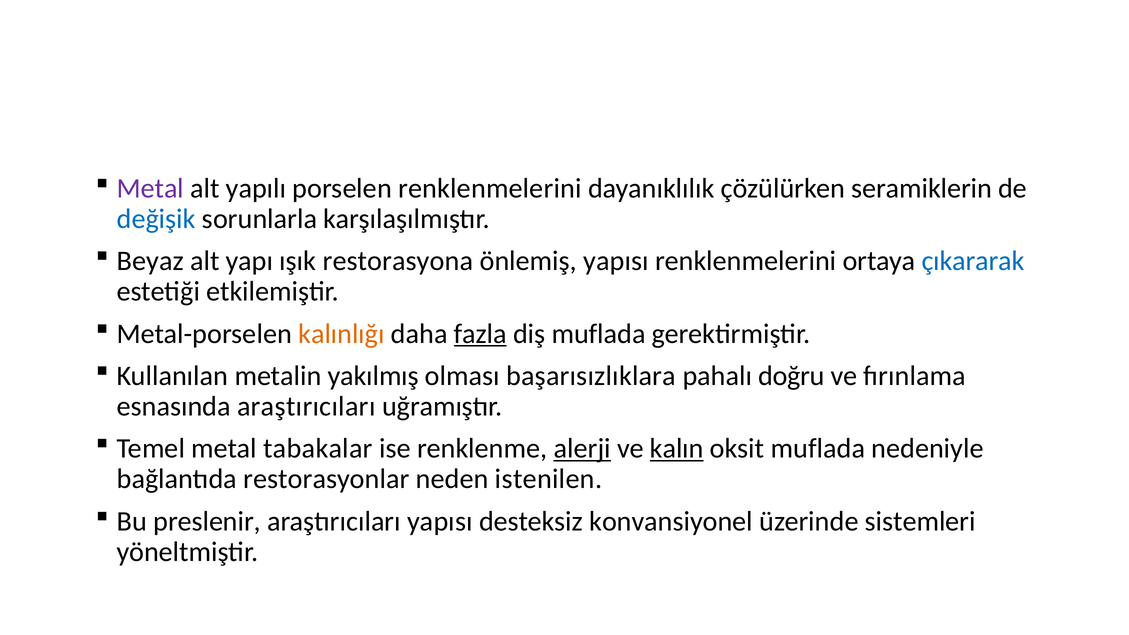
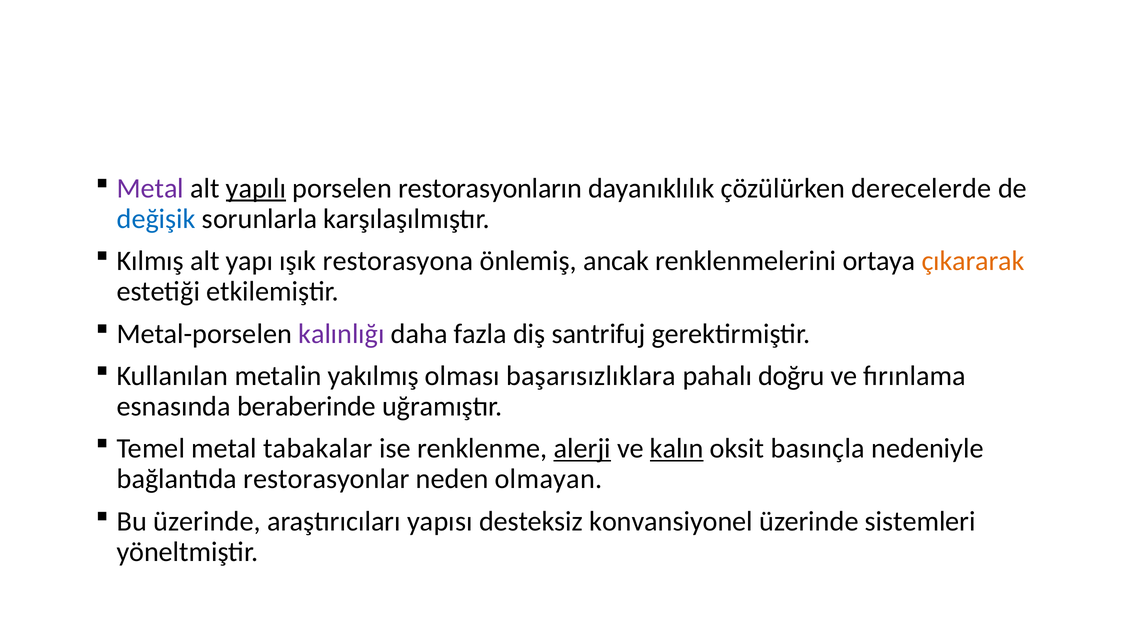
yapılı underline: none -> present (256, 188)
porselen renklenmelerini: renklenmelerini -> restorasyonların (490, 188)
seramiklerin: seramiklerin -> derecelerde (921, 188)
Beyaz: Beyaz -> Kılmış (150, 261)
önlemiş yapısı: yapısı -> ancak (616, 261)
çıkararak colour: blue -> orange (973, 261)
kalınlığı colour: orange -> purple (341, 334)
fazla underline: present -> none (480, 334)
diş muflada: muflada -> santrifuj (599, 334)
esnasında araştırıcıları: araştırıcıları -> beraberinde (307, 406)
oksit muflada: muflada -> basınçla (818, 449)
istenilen: istenilen -> olmayan (549, 479)
Bu preslenir: preslenir -> üzerinde (207, 521)
